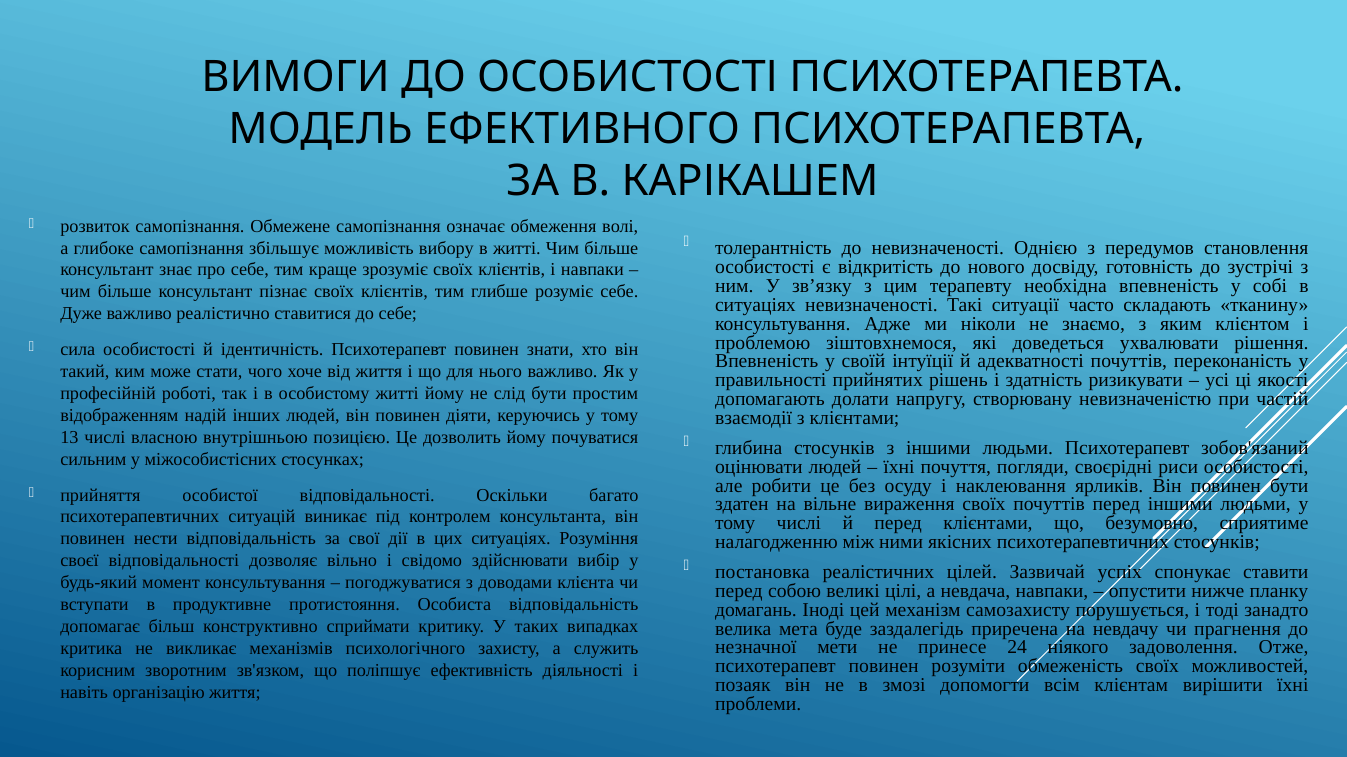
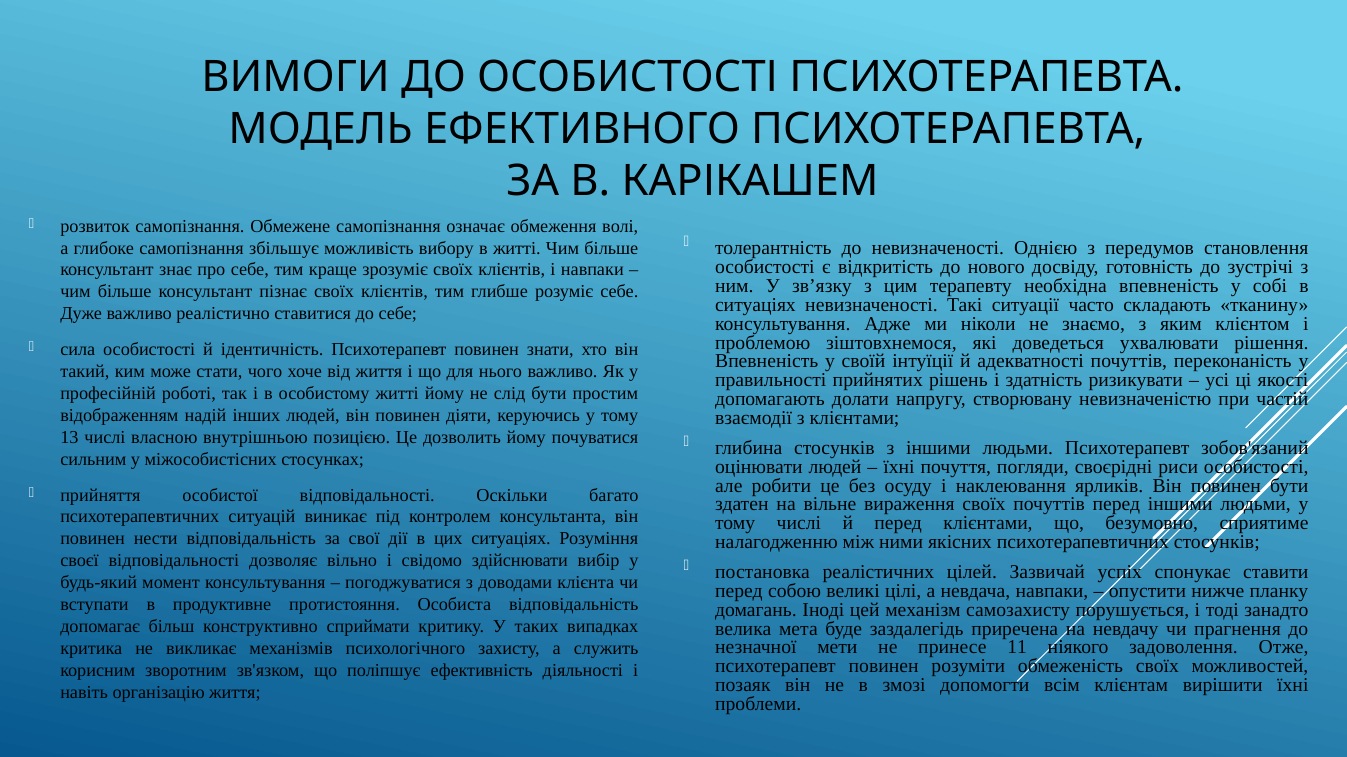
24: 24 -> 11 (1017, 648)
